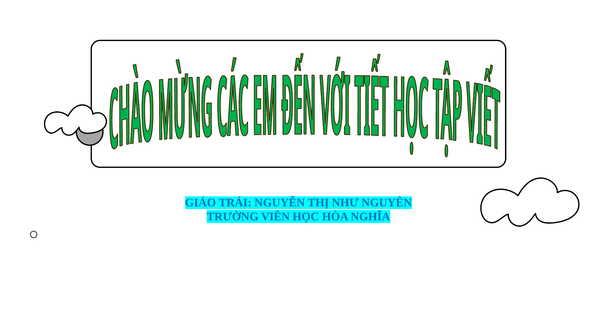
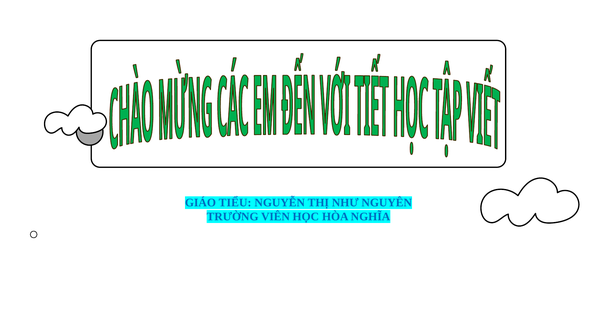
TRÁI: TRÁI -> TIỂU (235, 203)
